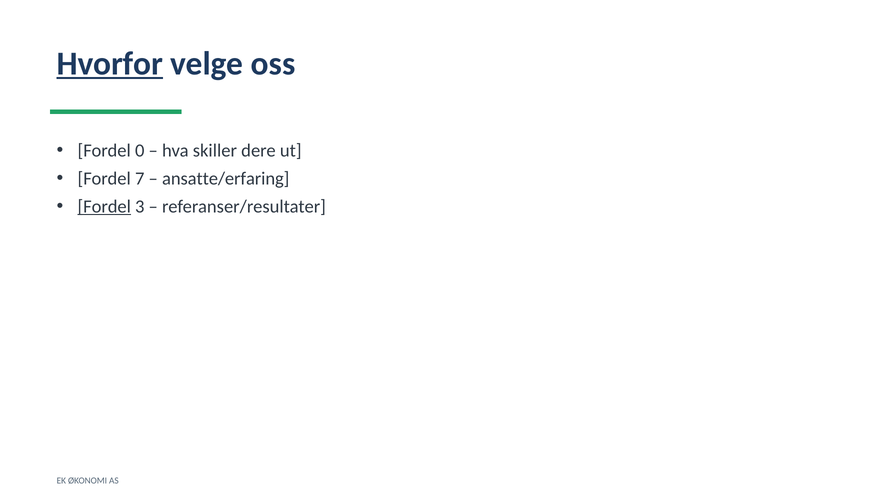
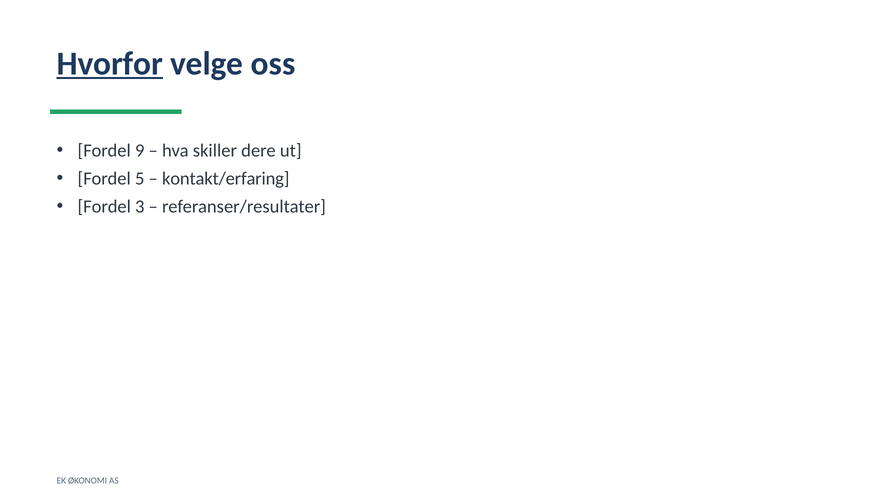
0: 0 -> 9 (140, 151)
7: 7 -> 5 (140, 179)
ansatte/erfaring: ansatte/erfaring -> kontakt/erfaring (226, 179)
Fordel underline: present -> none (104, 207)
